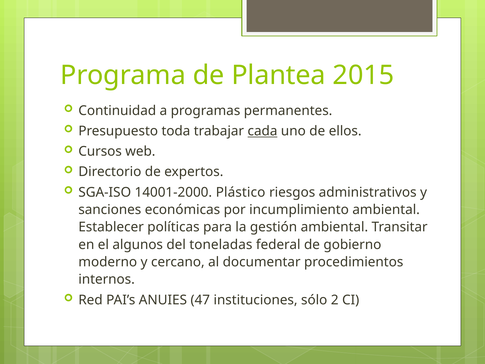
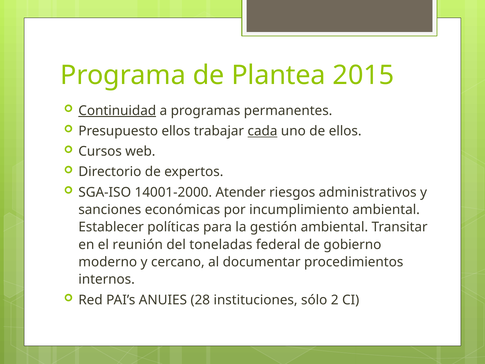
Continuidad underline: none -> present (117, 111)
Presupuesto toda: toda -> ellos (176, 131)
Plástico: Plástico -> Atender (241, 192)
algunos: algunos -> reunión (138, 244)
47: 47 -> 28 (200, 300)
